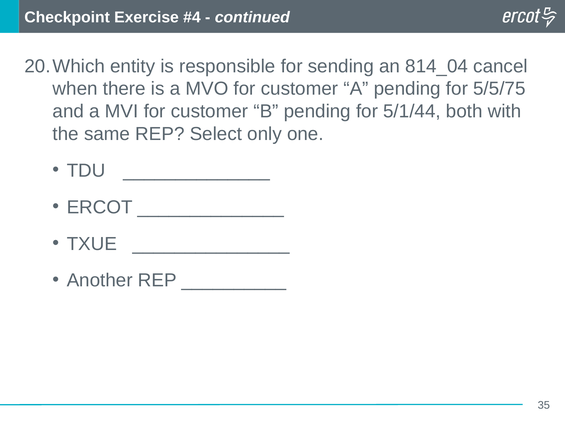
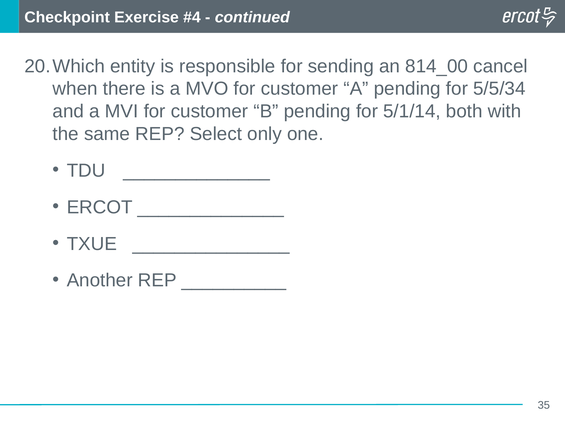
814_04: 814_04 -> 814_00 (437, 66)
5/5/75: 5/5/75 -> 5/5/34 (499, 89)
5/1/44: 5/1/44 -> 5/1/14 (412, 111)
